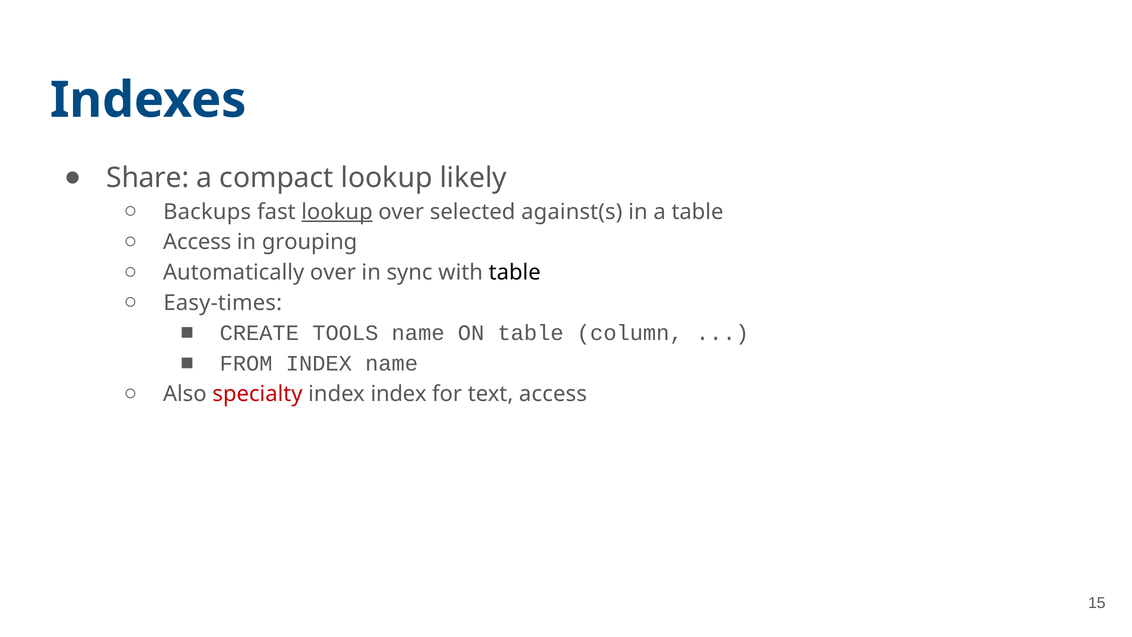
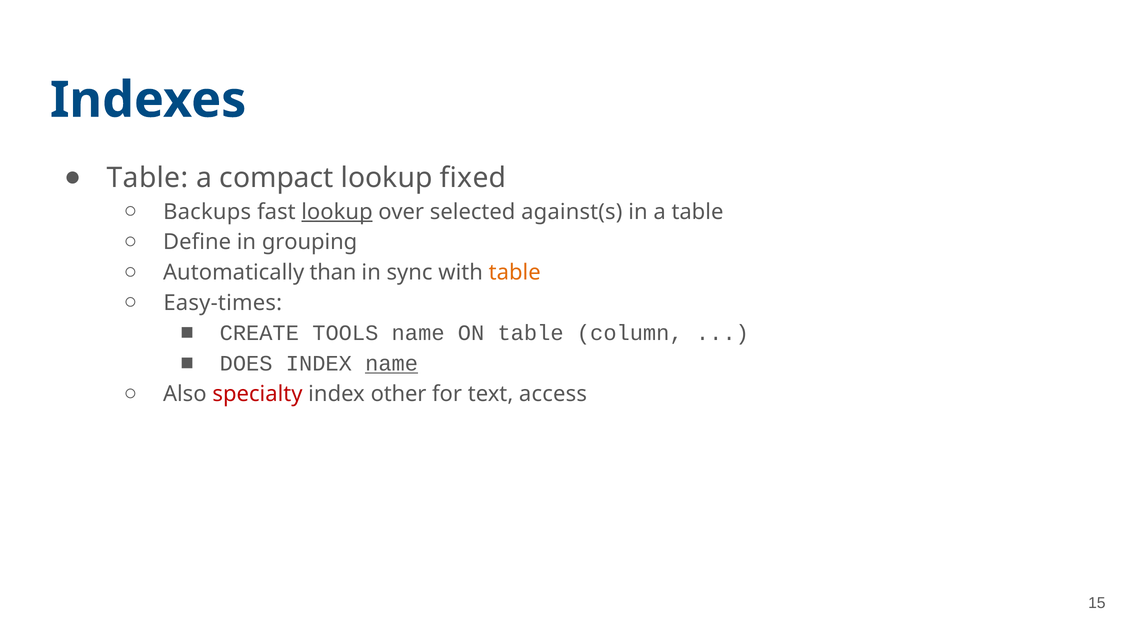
Share: Share -> Table (147, 178)
likely: likely -> fixed (473, 178)
Access: Access -> Define (197, 242)
Automatically over: over -> than (333, 272)
table colour: black -> orange (515, 272)
FROM: FROM -> DOES (246, 363)
name underline: none -> present (392, 363)
index index: index -> other (399, 394)
